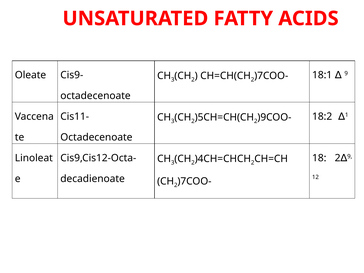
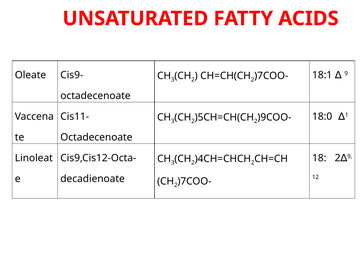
18:2: 18:2 -> 18:0 (322, 117)
